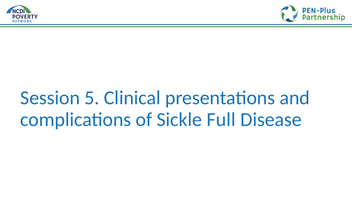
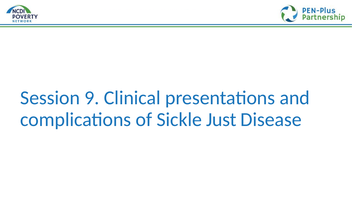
5: 5 -> 9 (92, 98)
Full: Full -> Just (221, 119)
